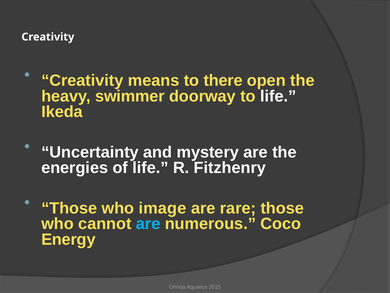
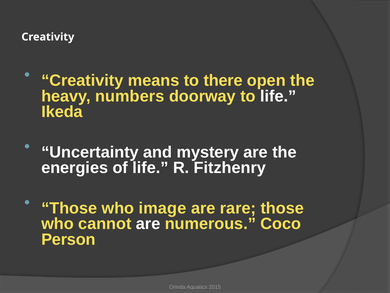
swimmer: swimmer -> numbers (130, 96)
are colour: light blue -> white (148, 223)
Energy: Energy -> Person (68, 239)
